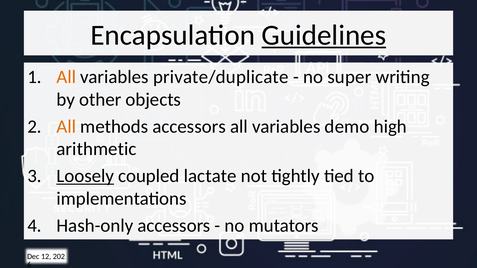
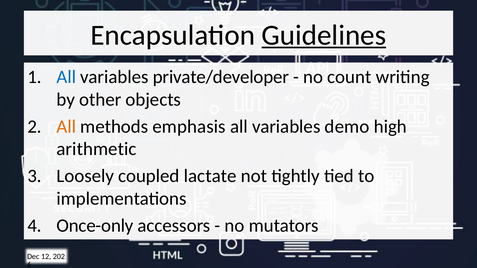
All colour: orange -> blue (66, 77)
private/duplicate: private/duplicate -> private/developer (221, 77)
super: super -> count (349, 77)
methods accessors: accessors -> emphasis (189, 127)
Loosely underline: present -> none (85, 176)
Hash-only: Hash-only -> Once-only (95, 226)
